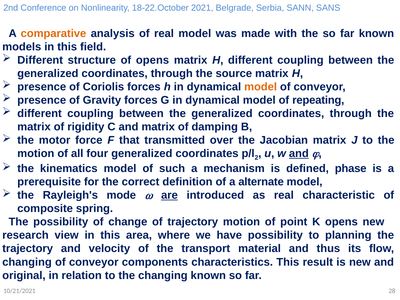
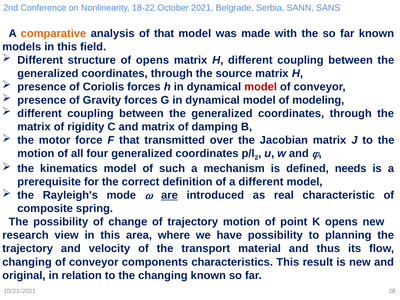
of real: real -> that (164, 33)
model colour: orange -> red (261, 87)
repeating: repeating -> modeling (318, 100)
and underline: present -> none (299, 153)
phase: phase -> needs (351, 169)
a alternate: alternate -> different (261, 182)
